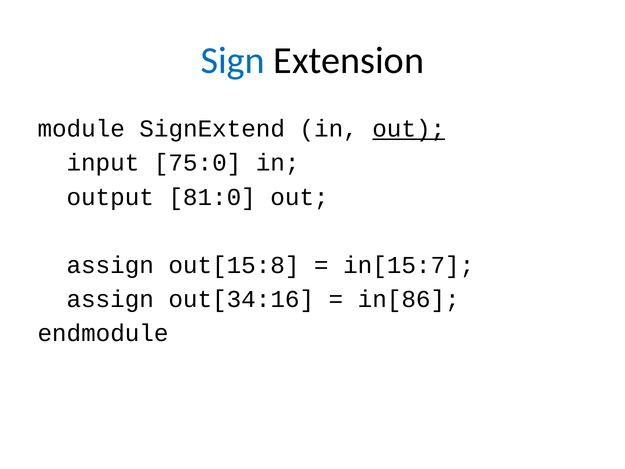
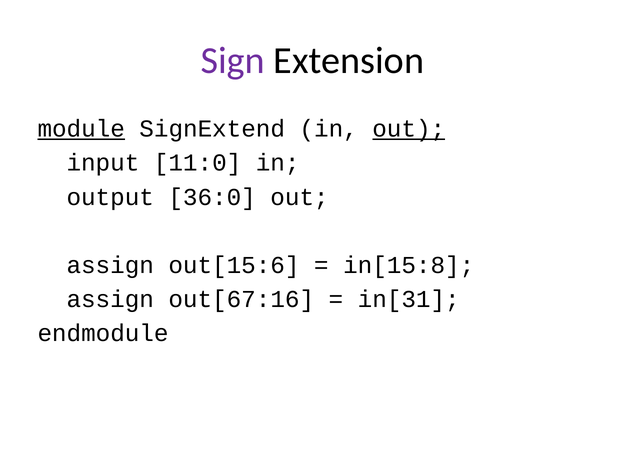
Sign colour: blue -> purple (233, 61)
module underline: none -> present (81, 129)
75:0: 75:0 -> 11:0 (198, 163)
81:0: 81:0 -> 36:0 (212, 197)
out[15:8: out[15:8 -> out[15:6 (234, 265)
in[15:7: in[15:7 -> in[15:8 (409, 265)
out[34:16: out[34:16 -> out[67:16 (241, 299)
in[86: in[86 -> in[31 (409, 299)
